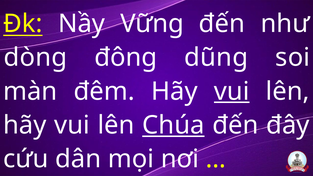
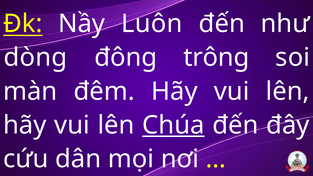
Vững: Vững -> Luôn (152, 24)
dũng: dũng -> trông (216, 58)
vui underline: present -> none (232, 91)
